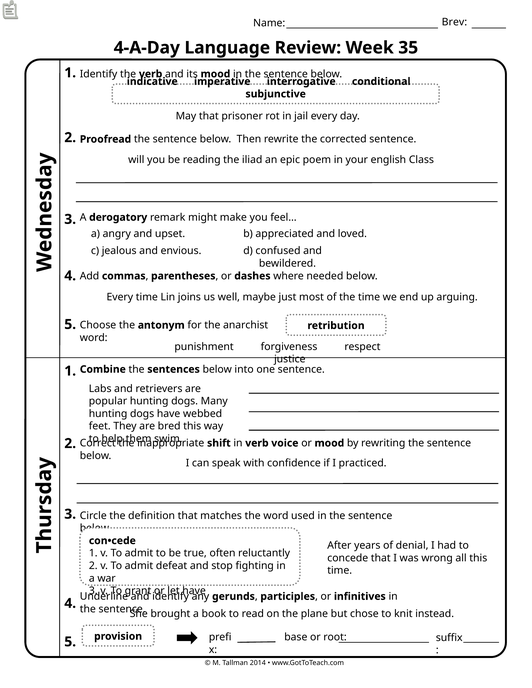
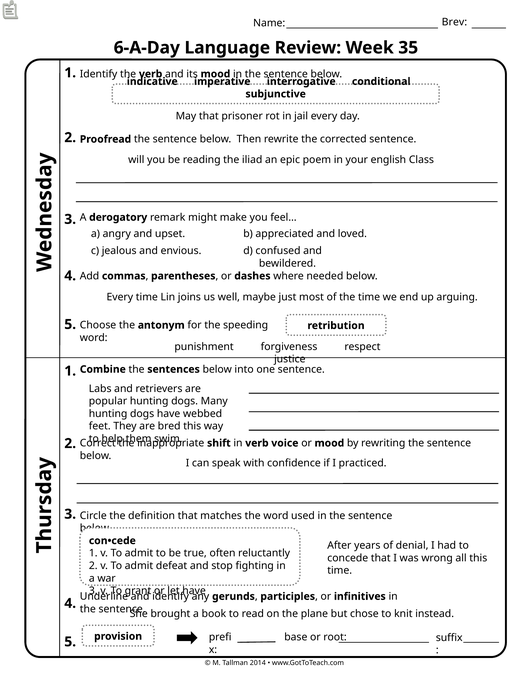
4-A-Day: 4-A-Day -> 6-A-Day (147, 48)
anarchist: anarchist -> speeding (246, 325)
